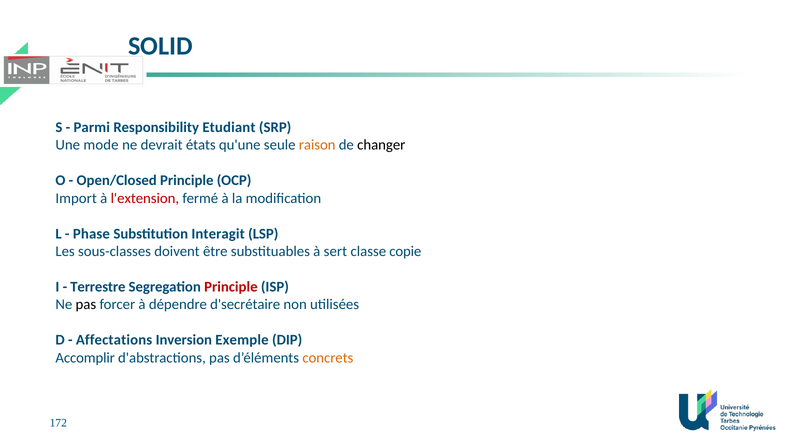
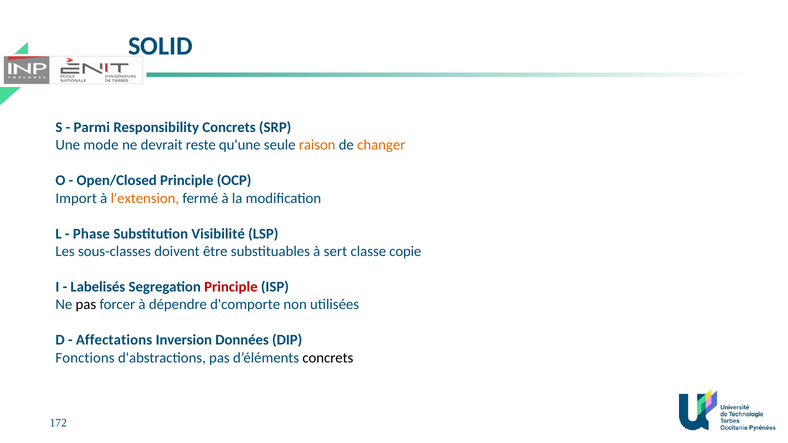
Responsibility Etudiant: Etudiant -> Concrets (229, 127)
états: états -> reste (201, 145)
changer colour: black -> orange (381, 145)
l'extension colour: red -> orange (145, 198)
Interagit: Interagit -> Visibilité (218, 234)
Terrestre: Terrestre -> Labelisés (98, 287)
d'secrétaire: d'secrétaire -> d'comporte (245, 305)
Exemple: Exemple -> Données (242, 340)
Accomplir: Accomplir -> Fonctions (85, 358)
concrets colour: orange -> black (328, 358)
